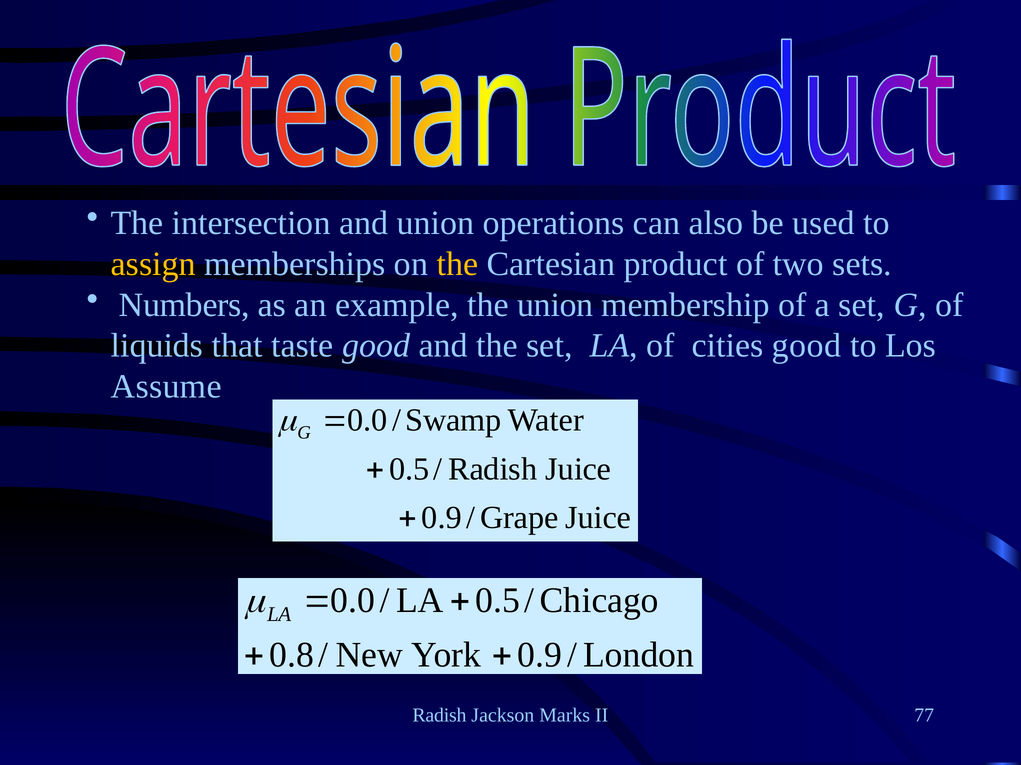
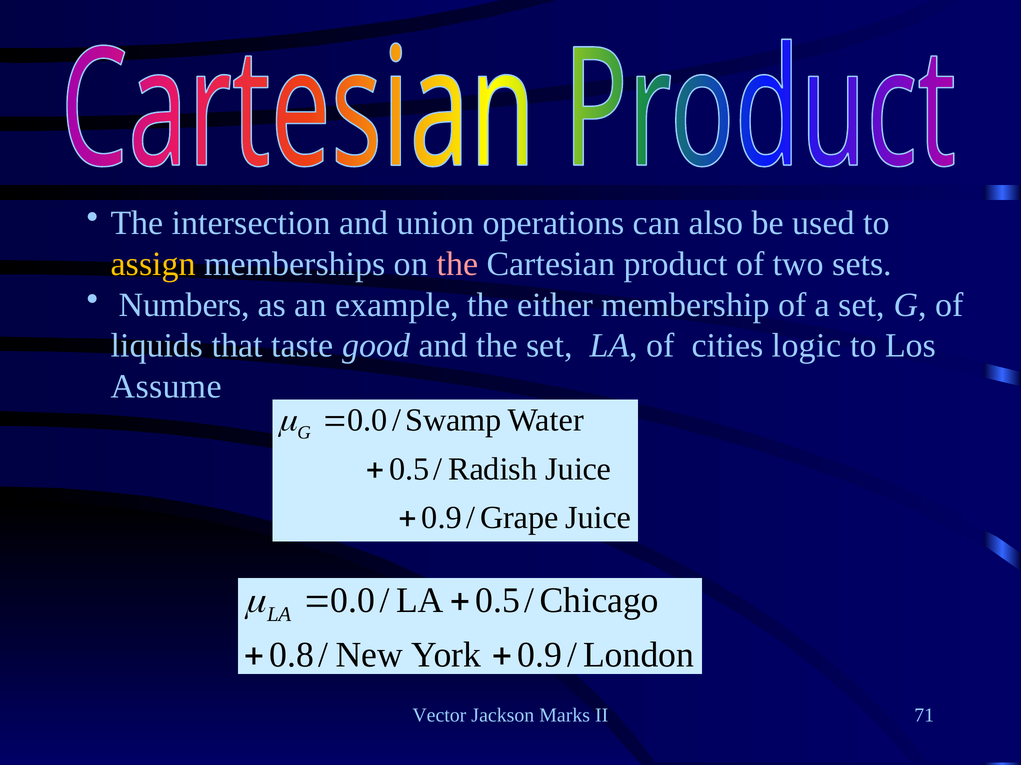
the colour: yellow -> pink (457, 264)
the union: union -> either (555, 305)
cities good: good -> logic (807, 346)
Radish: Radish -> Vector (439, 716)
77: 77 -> 71 (924, 716)
